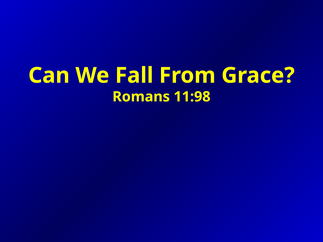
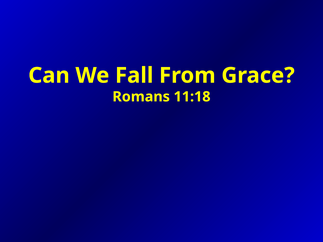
11:98: 11:98 -> 11:18 (192, 97)
